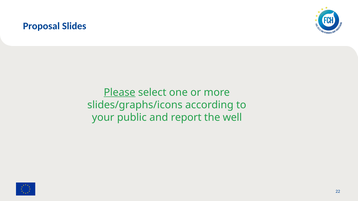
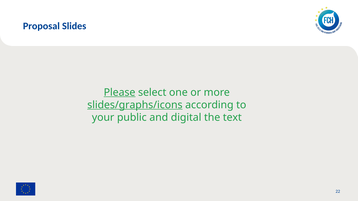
slides/graphs/icons underline: none -> present (135, 105)
report: report -> digital (186, 118)
well: well -> text (232, 118)
